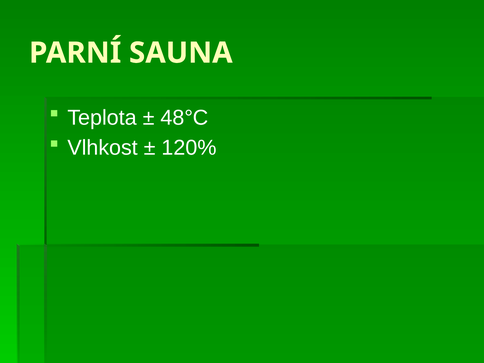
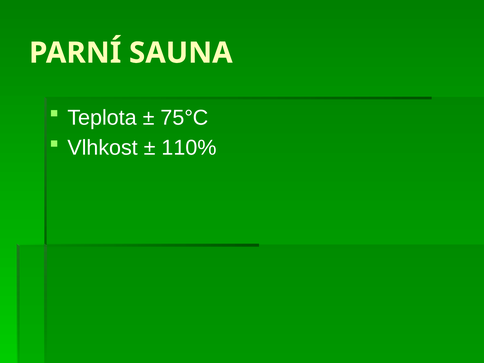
48°C: 48°C -> 75°C (184, 118)
120%: 120% -> 110% (189, 148)
